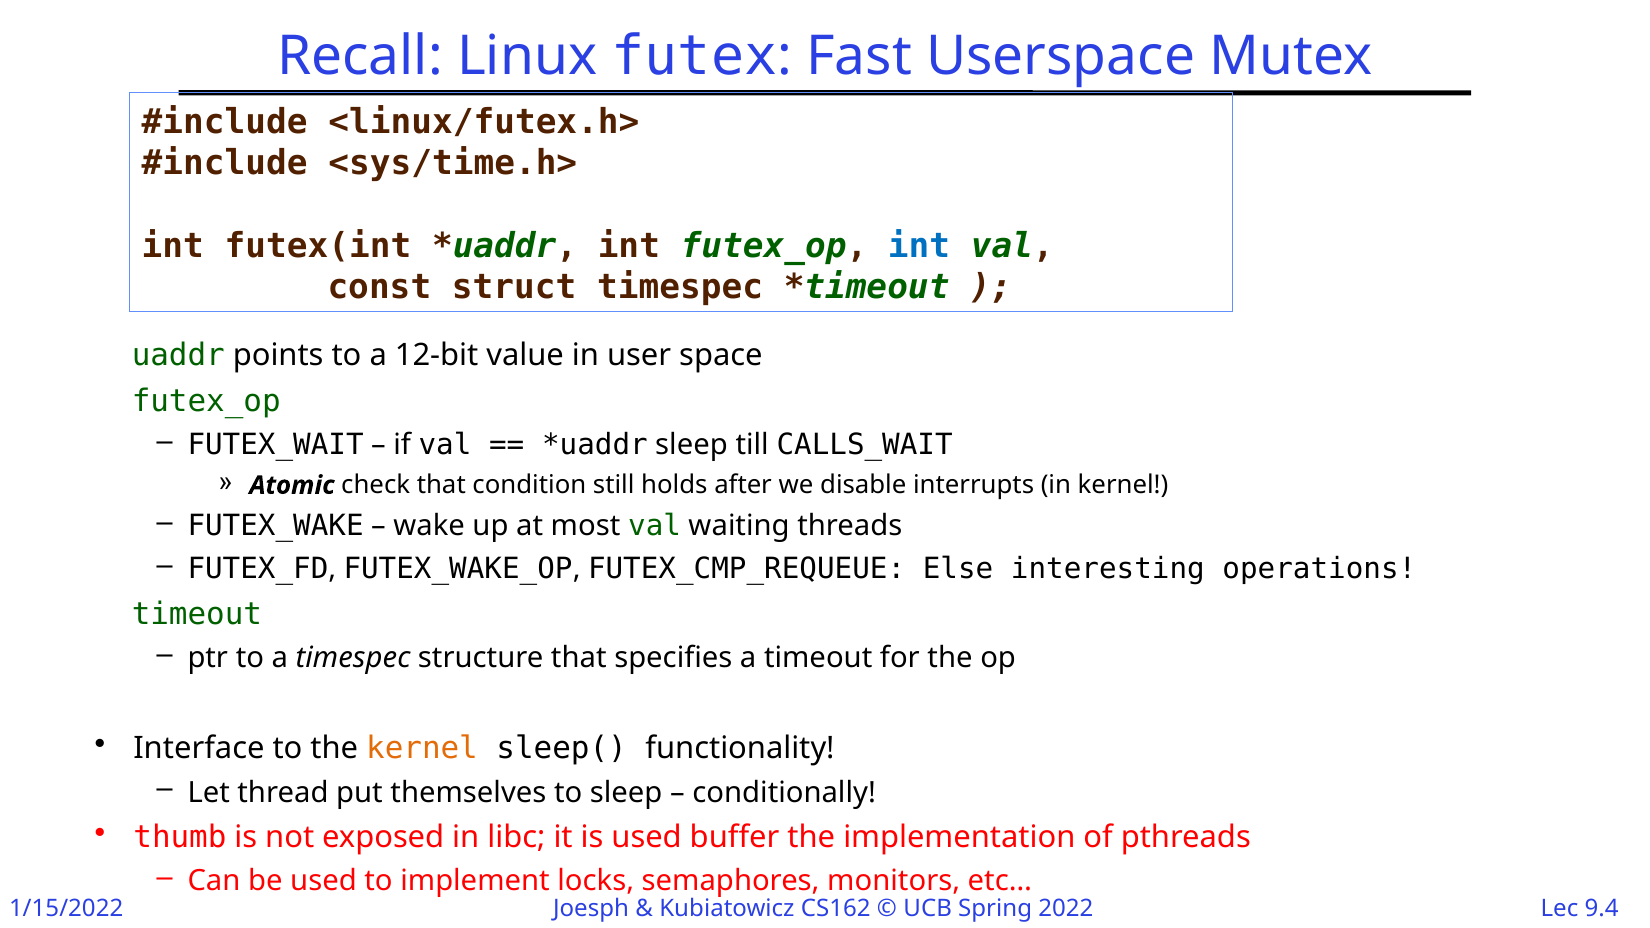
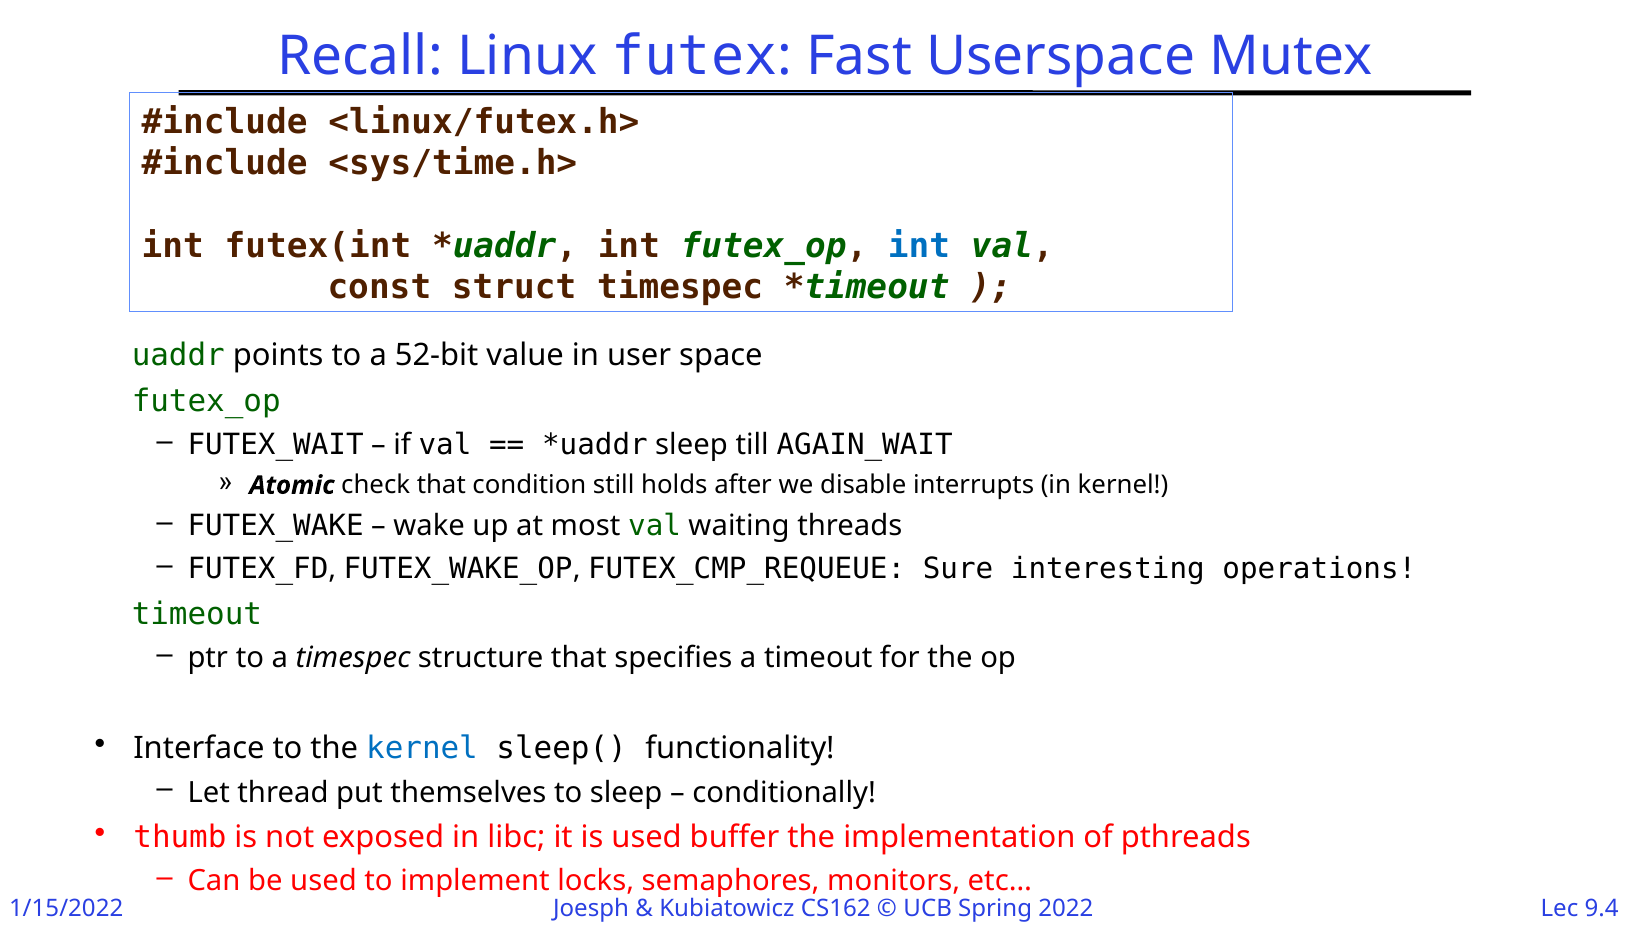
12-bit: 12-bit -> 52-bit (437, 356)
CALLS_WAIT: CALLS_WAIT -> AGAIN_WAIT (865, 445)
Else: Else -> Sure (958, 569)
kernel colour: orange -> blue (422, 749)
